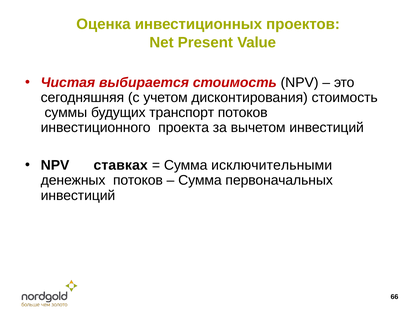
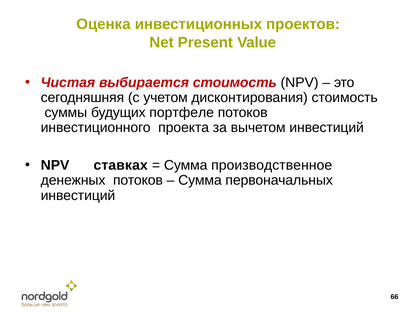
транспорт: транспорт -> портфеле (182, 113)
исключительными: исключительными -> производственное (272, 166)
